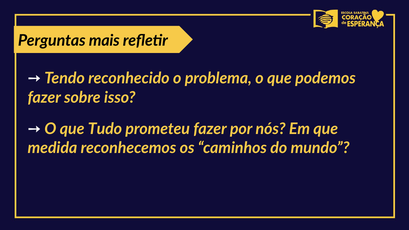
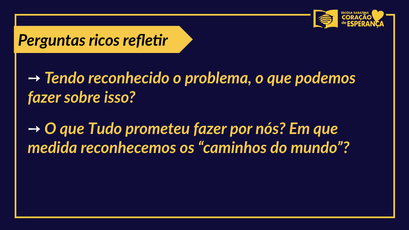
mais: mais -> ricos (104, 41)
